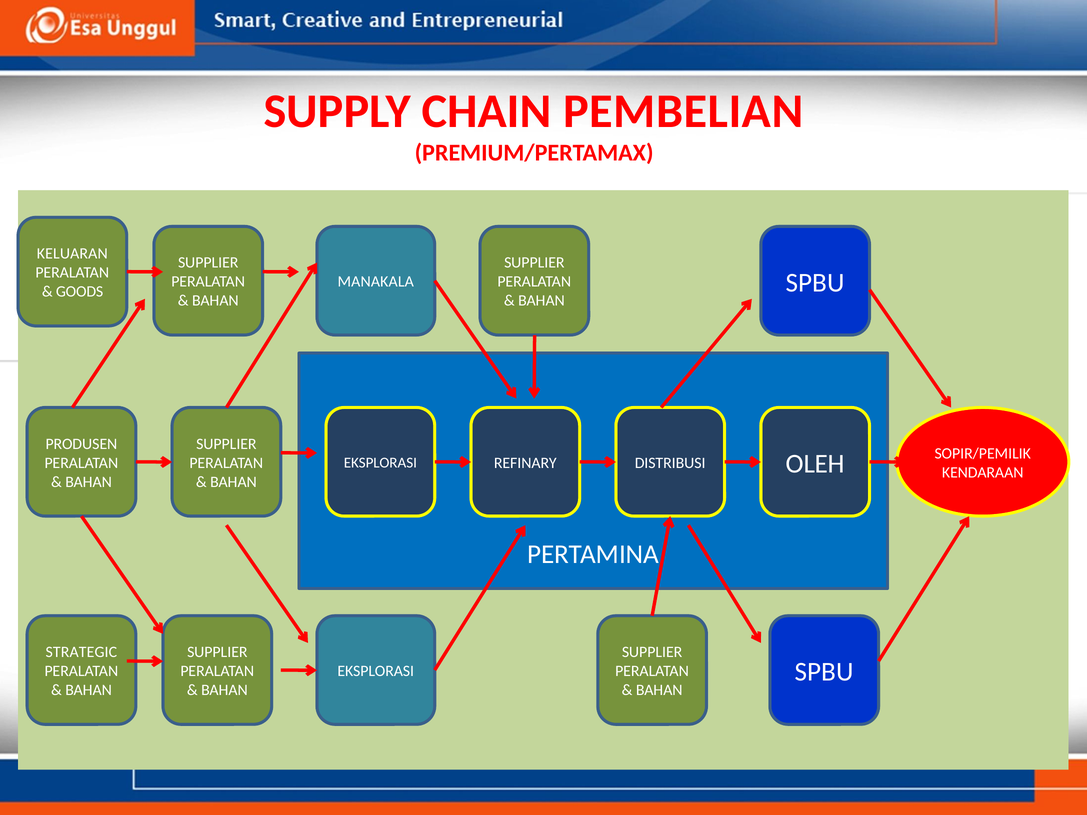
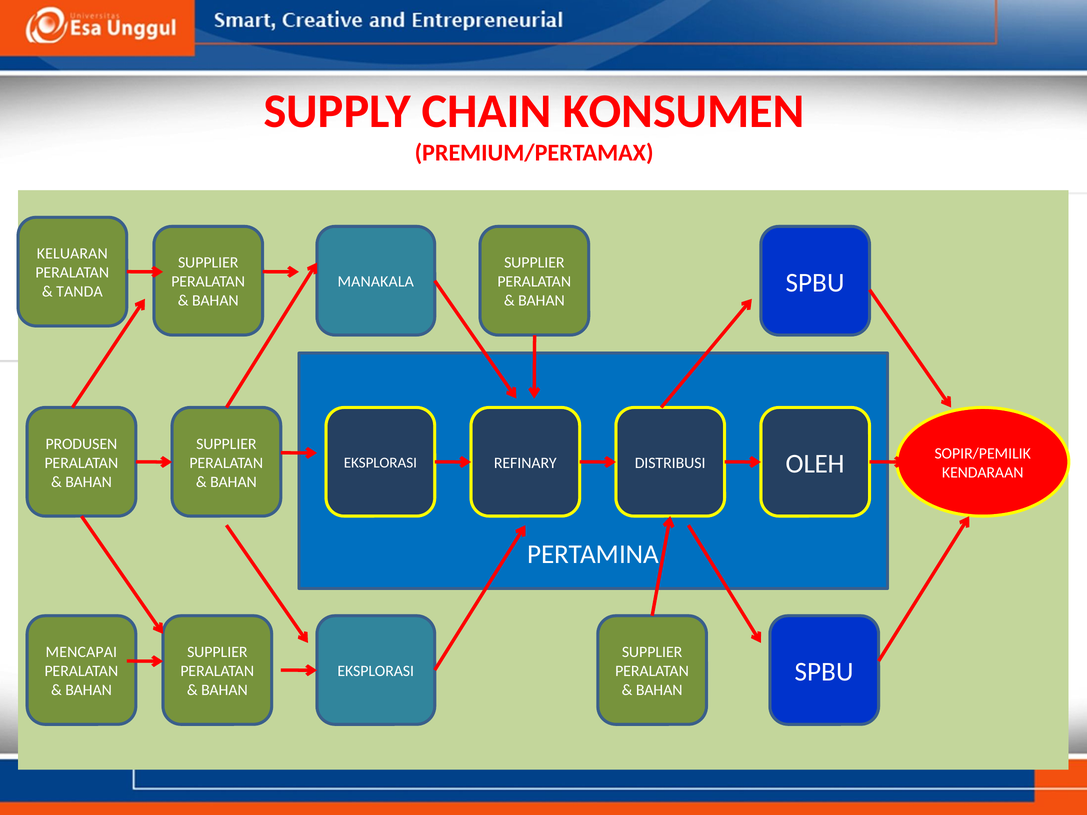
PEMBELIAN: PEMBELIAN -> KONSUMEN (684, 111)
GOODS: GOODS -> TANDA (79, 292)
STRATEGIC: STRATEGIC -> MENCAPAI (81, 652)
